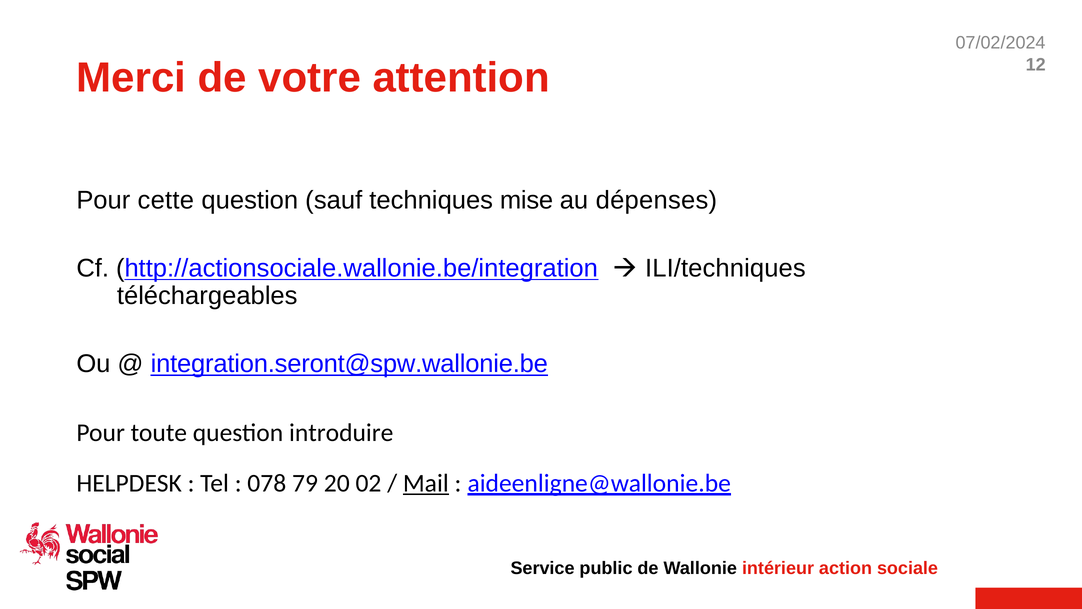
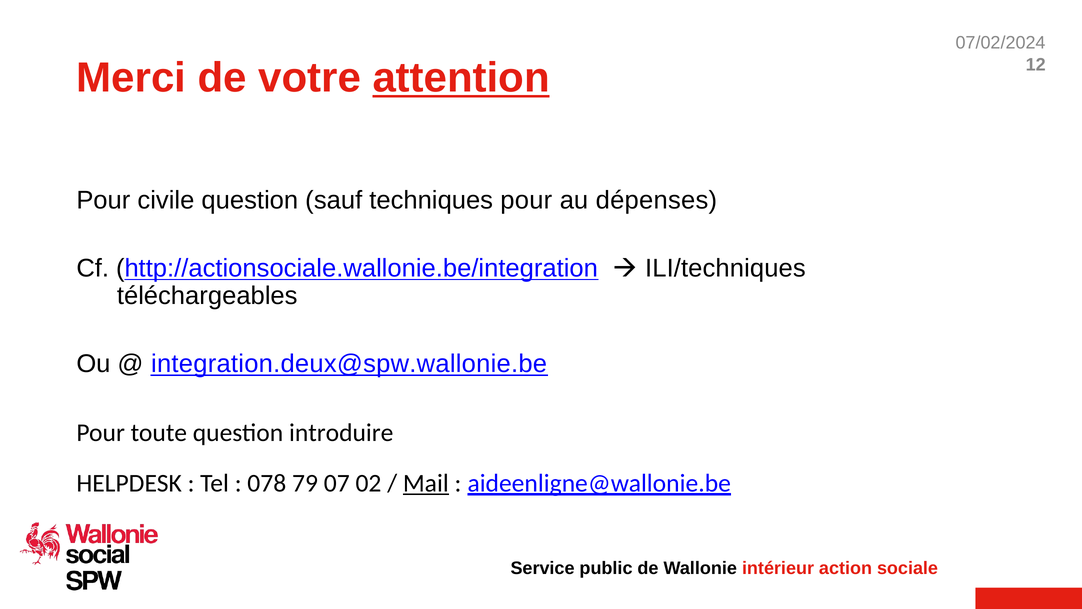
attention underline: none -> present (461, 78)
cette: cette -> civile (166, 200)
techniques mise: mise -> pour (526, 200)
integration.seront@spw.wallonie.be: integration.seront@spw.wallonie.be -> integration.deux@spw.wallonie.be (349, 364)
20: 20 -> 07 (337, 483)
